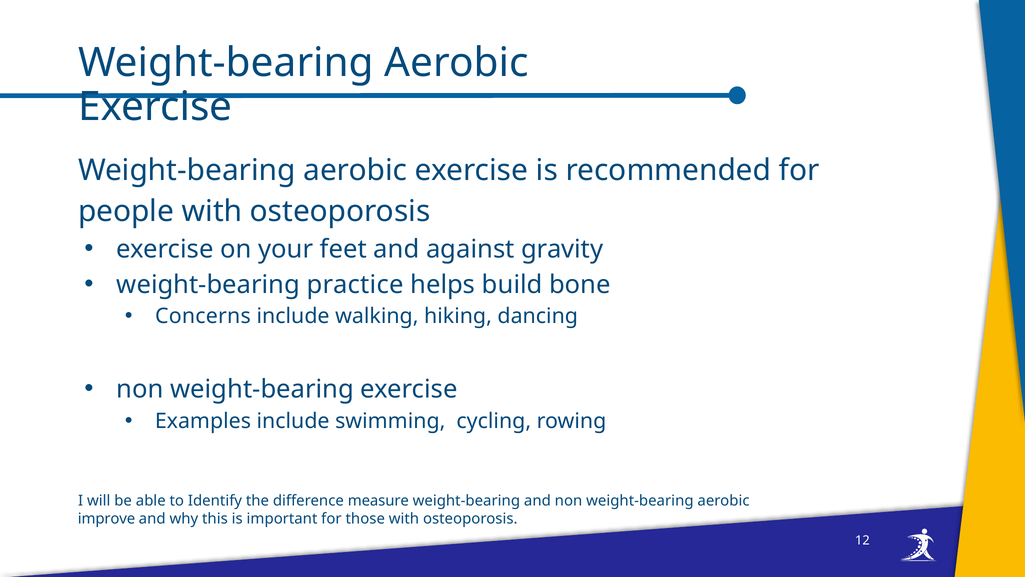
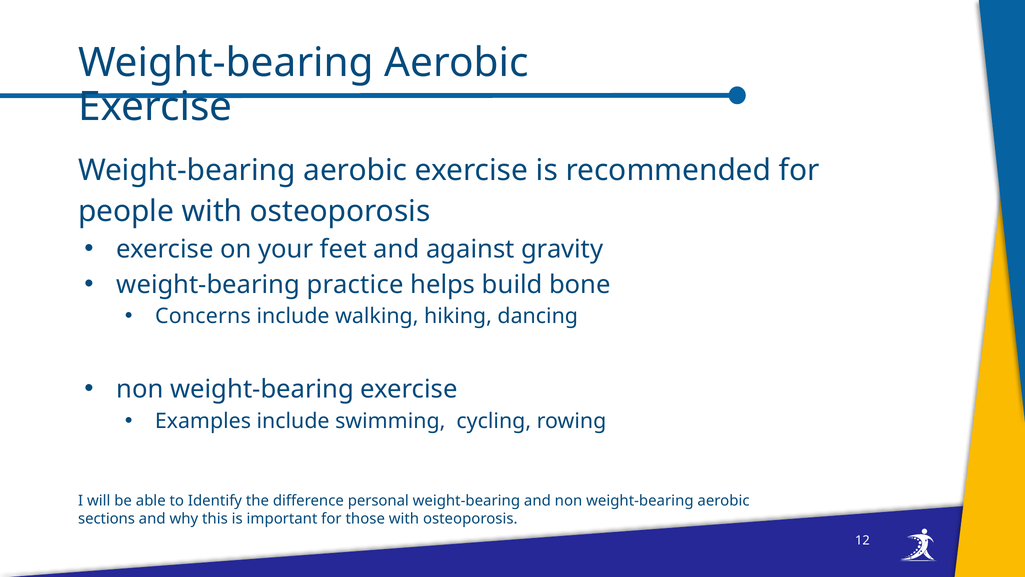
measure: measure -> personal (378, 500)
improve: improve -> sections (107, 518)
